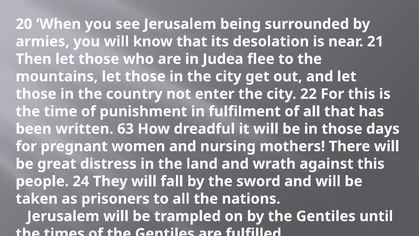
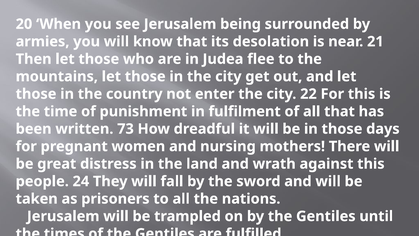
63: 63 -> 73 (125, 129)
